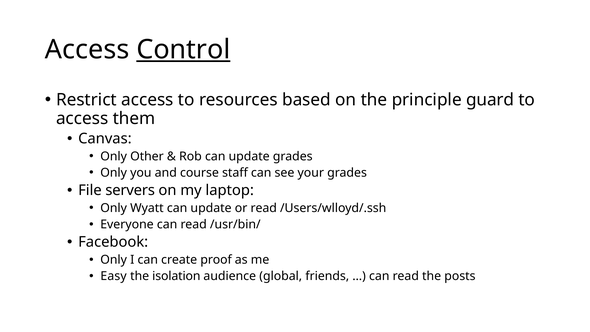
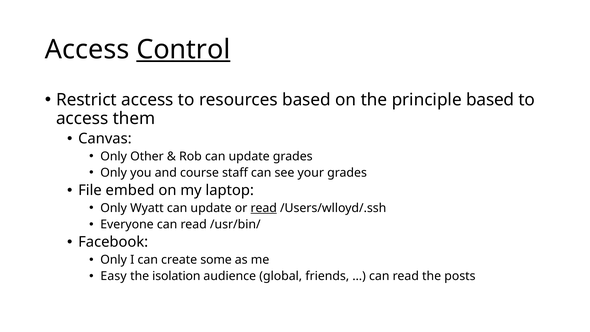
principle guard: guard -> based (490, 100)
servers: servers -> embed (130, 190)
read underline: none -> present (264, 208)
proof: proof -> some (216, 260)
